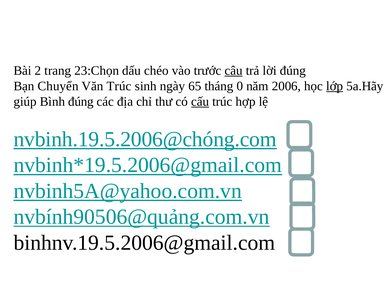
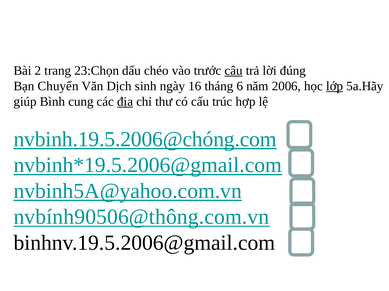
Văn Trúc: Trúc -> Dịch (119, 86)
65: 65 -> 16 (195, 86)
0: 0 -> 6 (240, 86)
Bình đúng: đúng -> cung (81, 102)
địa underline: none -> present (125, 102)
cấu underline: present -> none (200, 102)
nvbính90506@quảng.com.vn: nvbính90506@quảng.com.vn -> nvbính90506@thông.com.vn (141, 217)
